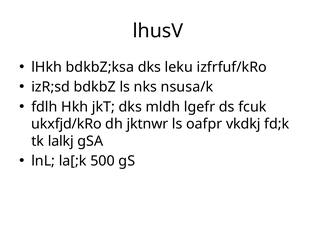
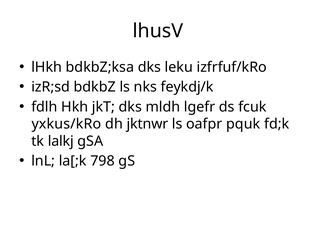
nsusa/k: nsusa/k -> feykdj/k (187, 87)
ukxfjd/kRo: ukxfjd/kRo -> yxkus/kRo (66, 124)
vkdkj: vkdkj -> pquk (243, 124)
500: 500 -> 798 (103, 162)
